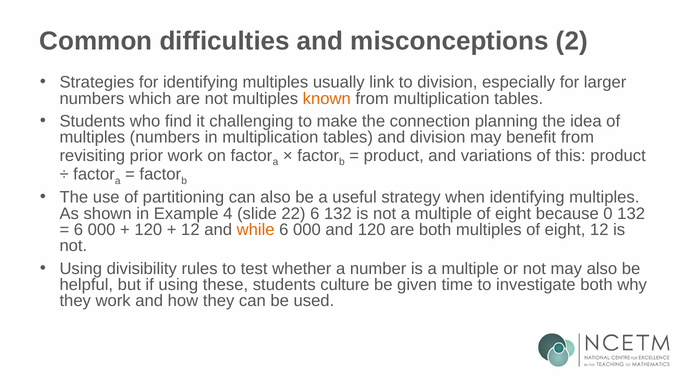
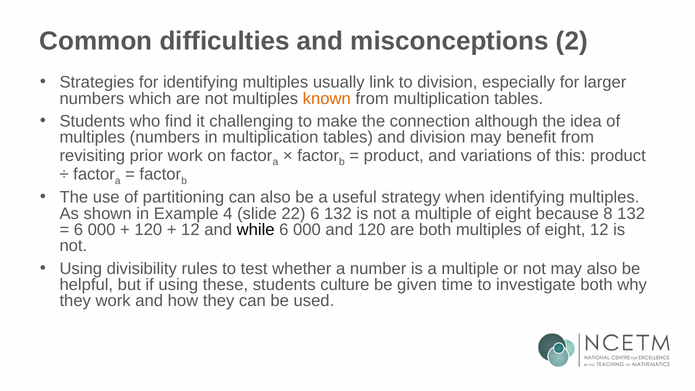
planning: planning -> although (506, 121)
0: 0 -> 8 (608, 214)
while colour: orange -> black (256, 230)
